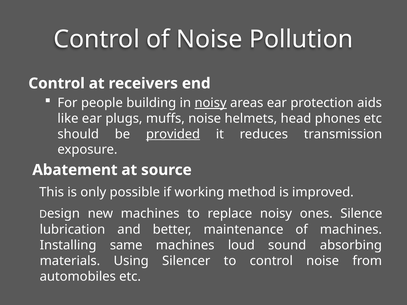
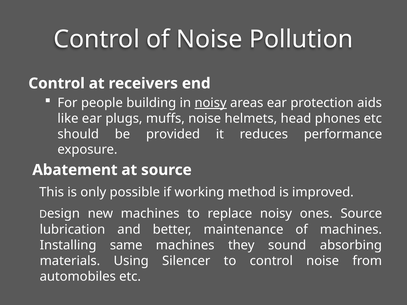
provided underline: present -> none (173, 134)
transmission: transmission -> performance (343, 134)
ones Silence: Silence -> Source (361, 214)
loud: loud -> they (241, 245)
